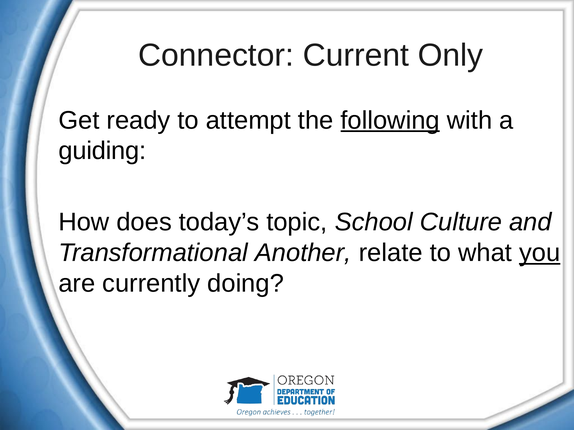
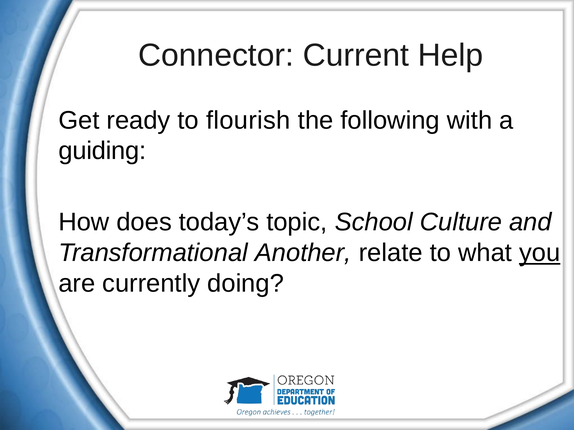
Only: Only -> Help (451, 55)
attempt: attempt -> flourish (248, 120)
following underline: present -> none (390, 120)
